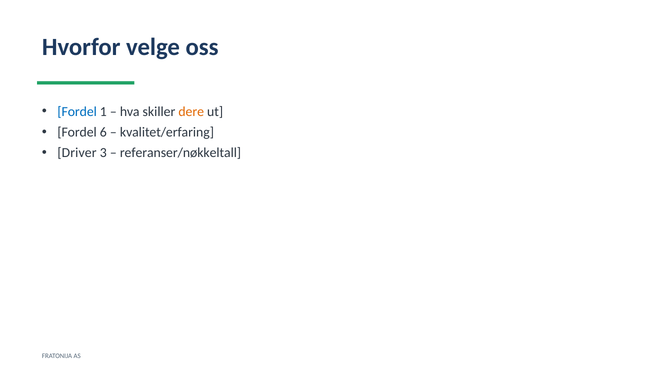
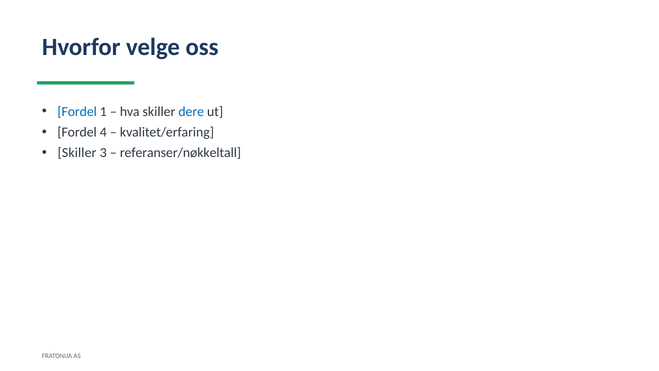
dere colour: orange -> blue (191, 112)
6: 6 -> 4 (103, 132)
Driver: Driver -> Skiller (77, 153)
